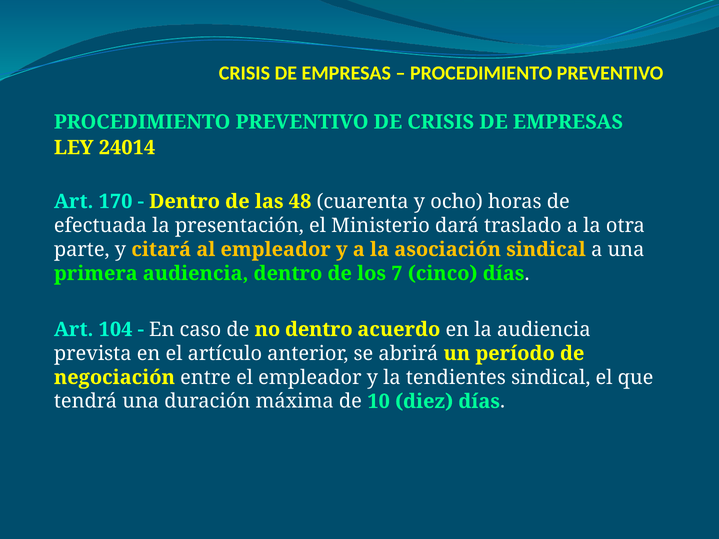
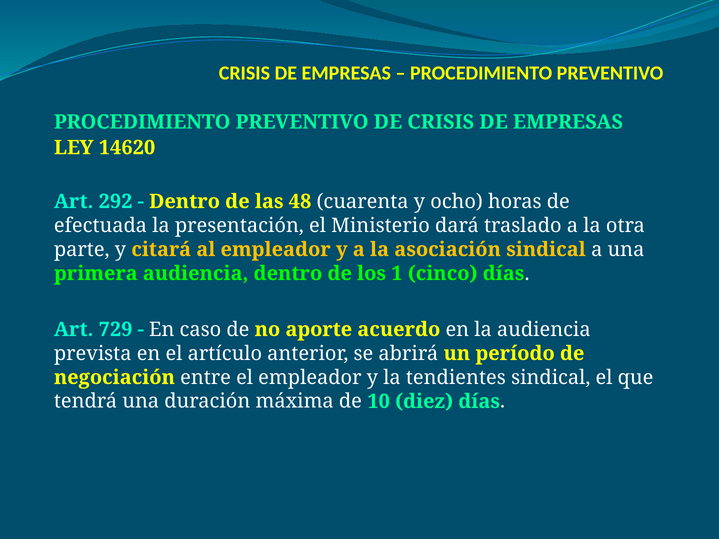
24014: 24014 -> 14620 (127, 148)
170: 170 -> 292 (116, 202)
7: 7 -> 1 (397, 274)
104: 104 -> 729 (116, 330)
no dentro: dentro -> aporte (319, 330)
